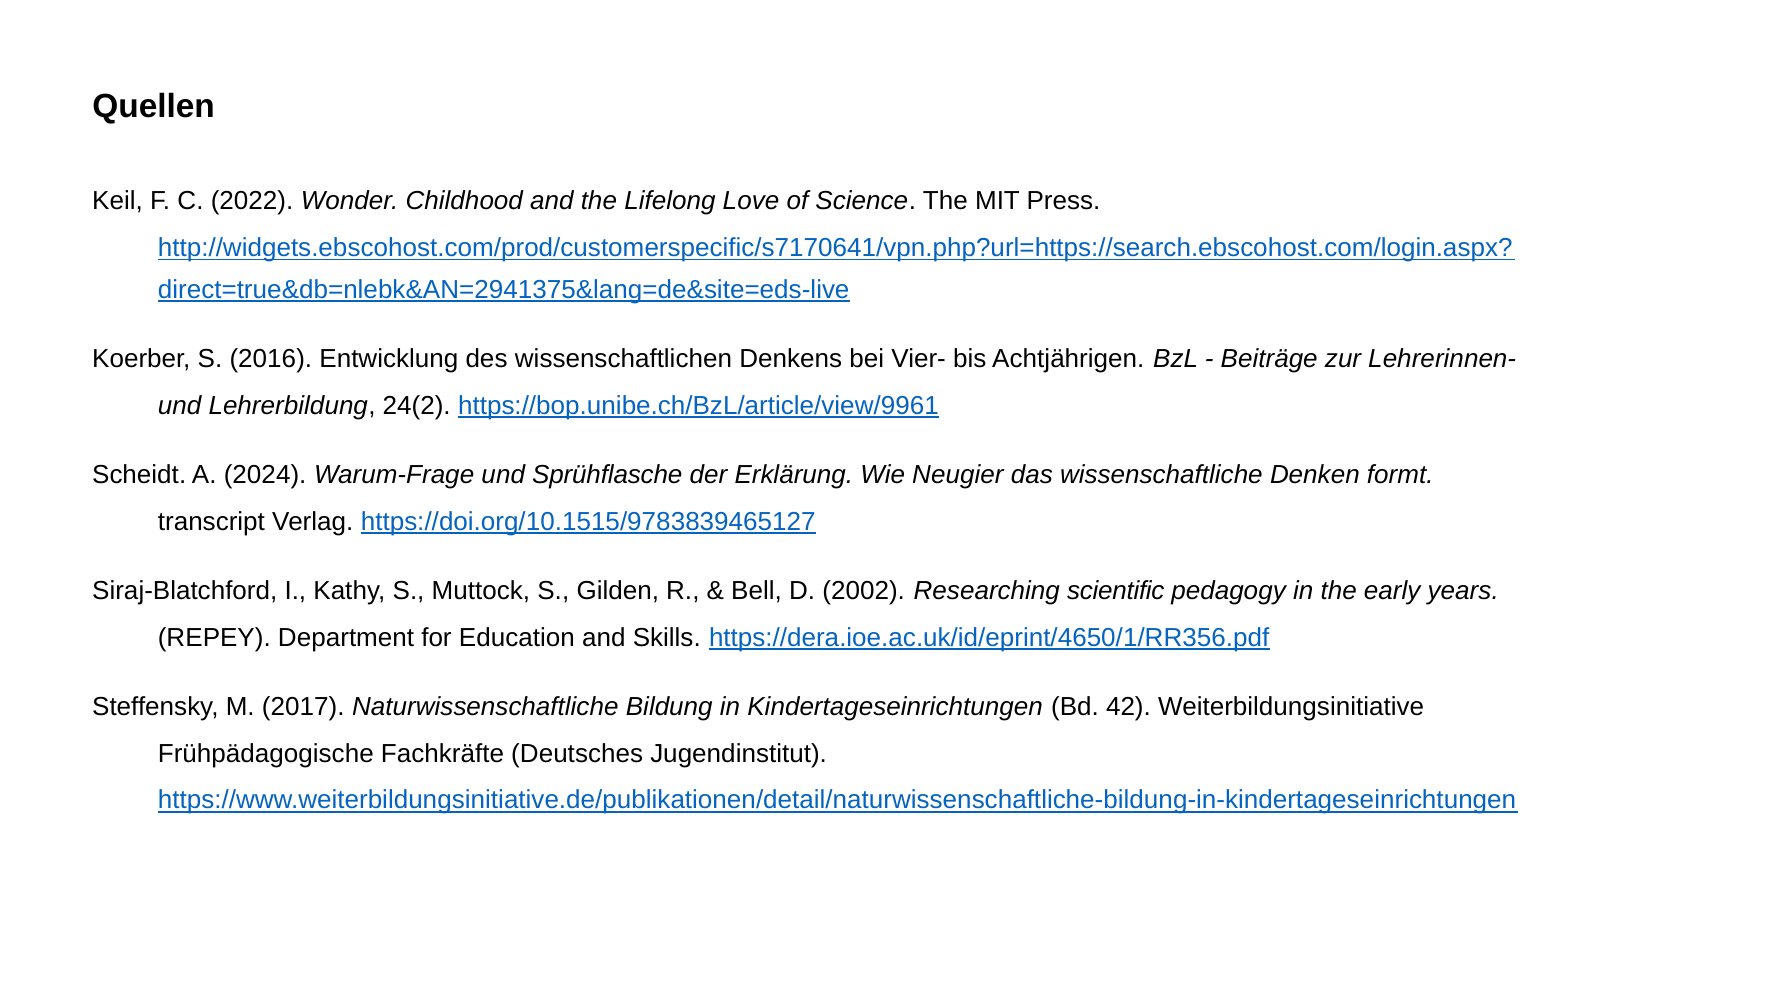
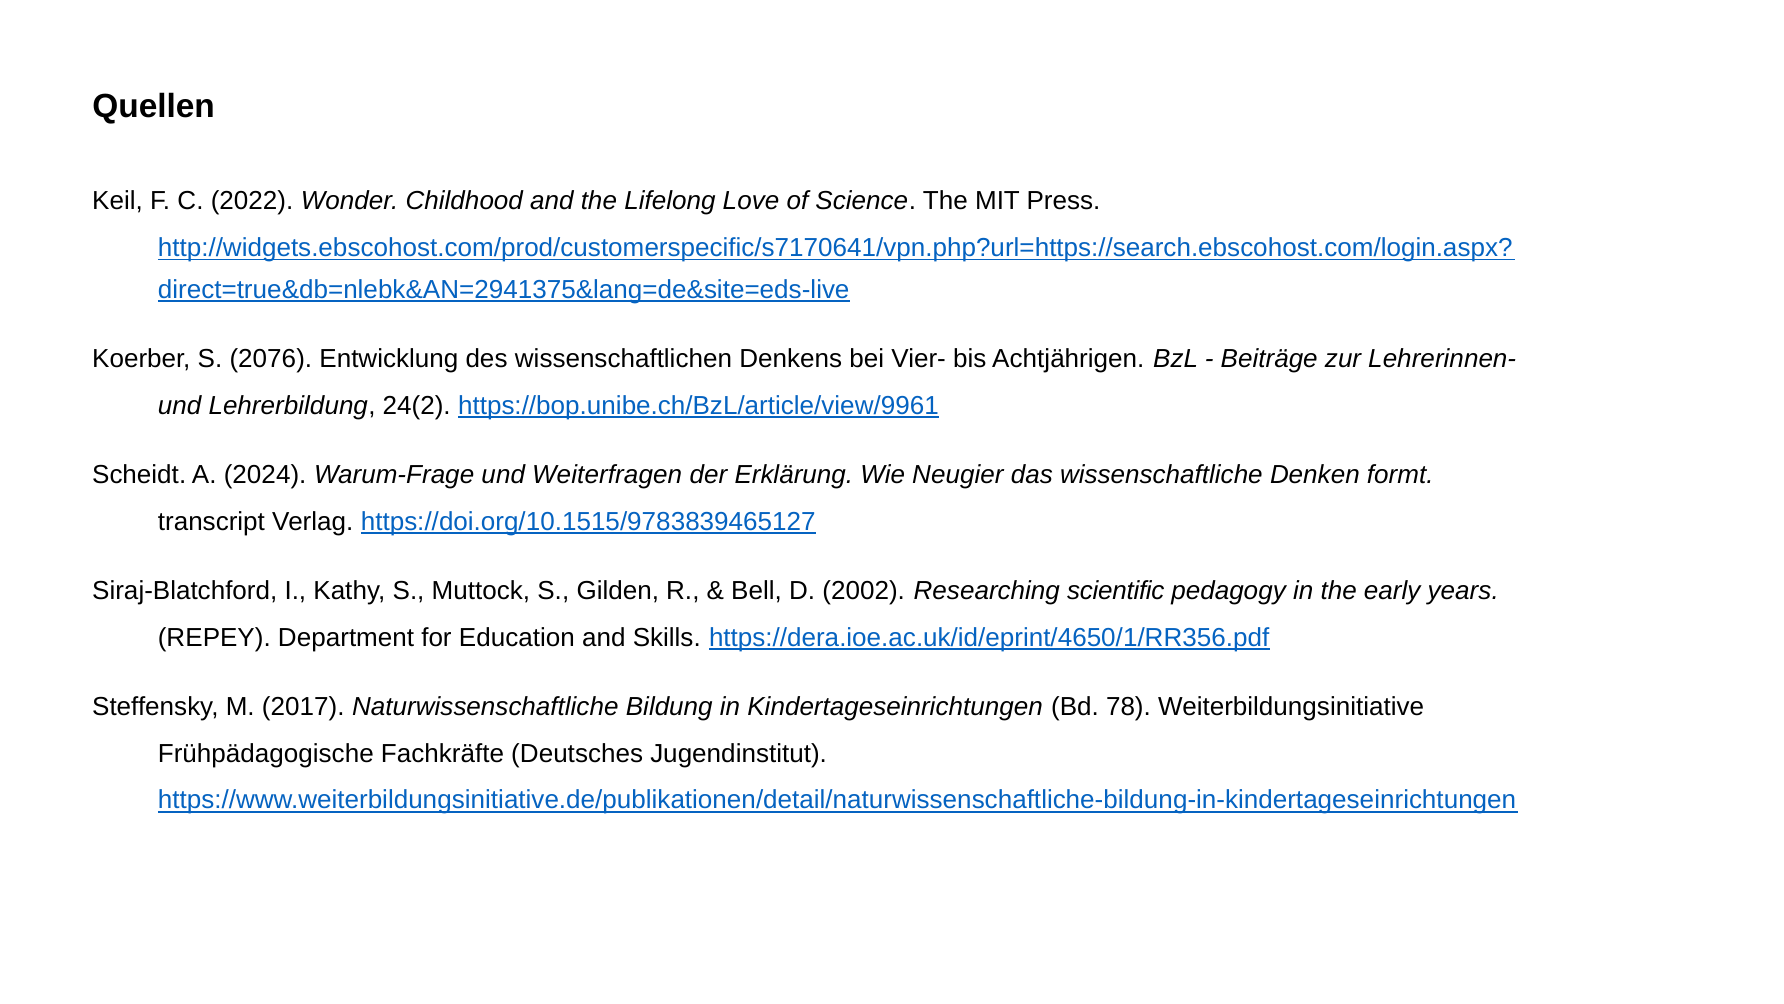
2016: 2016 -> 2076 (271, 359)
Sprühflasche: Sprühflasche -> Weiterfragen (607, 474)
42: 42 -> 78 (1128, 706)
